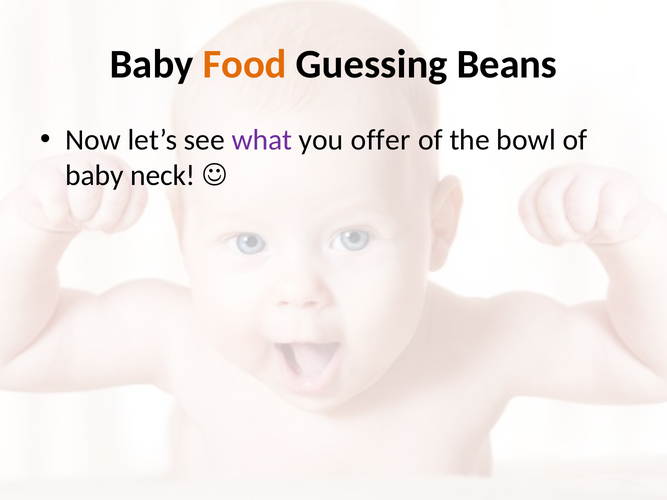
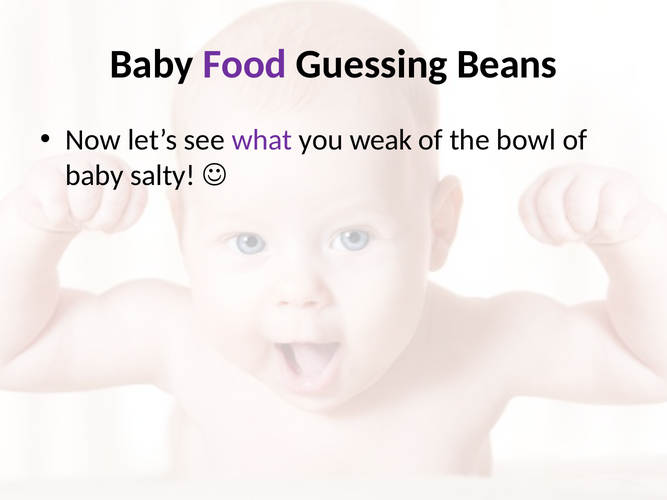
Food colour: orange -> purple (245, 65)
offer: offer -> weak (381, 140)
neck: neck -> salty (163, 176)
